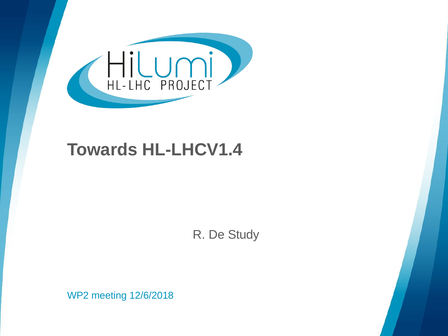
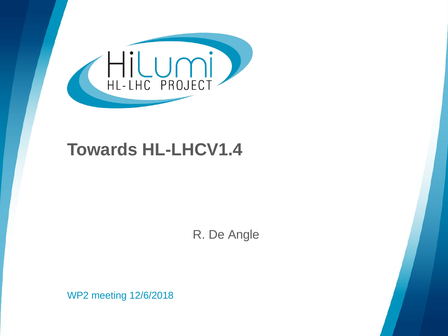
Study: Study -> Angle (244, 235)
